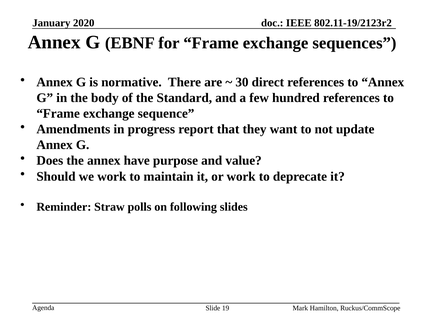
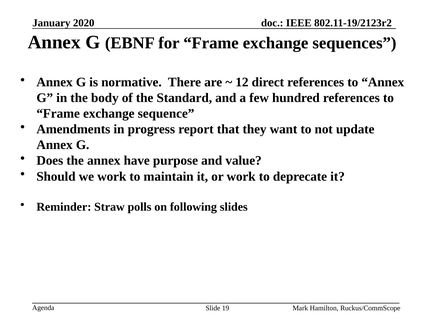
30: 30 -> 12 (242, 82)
